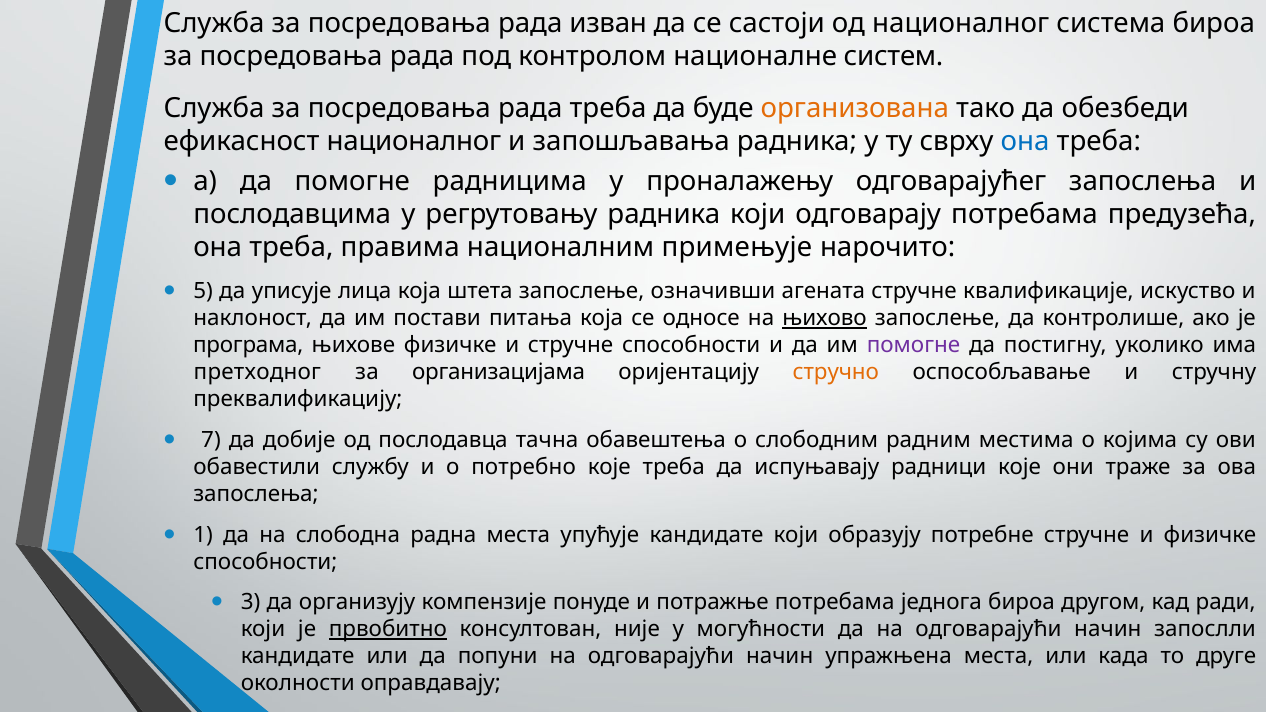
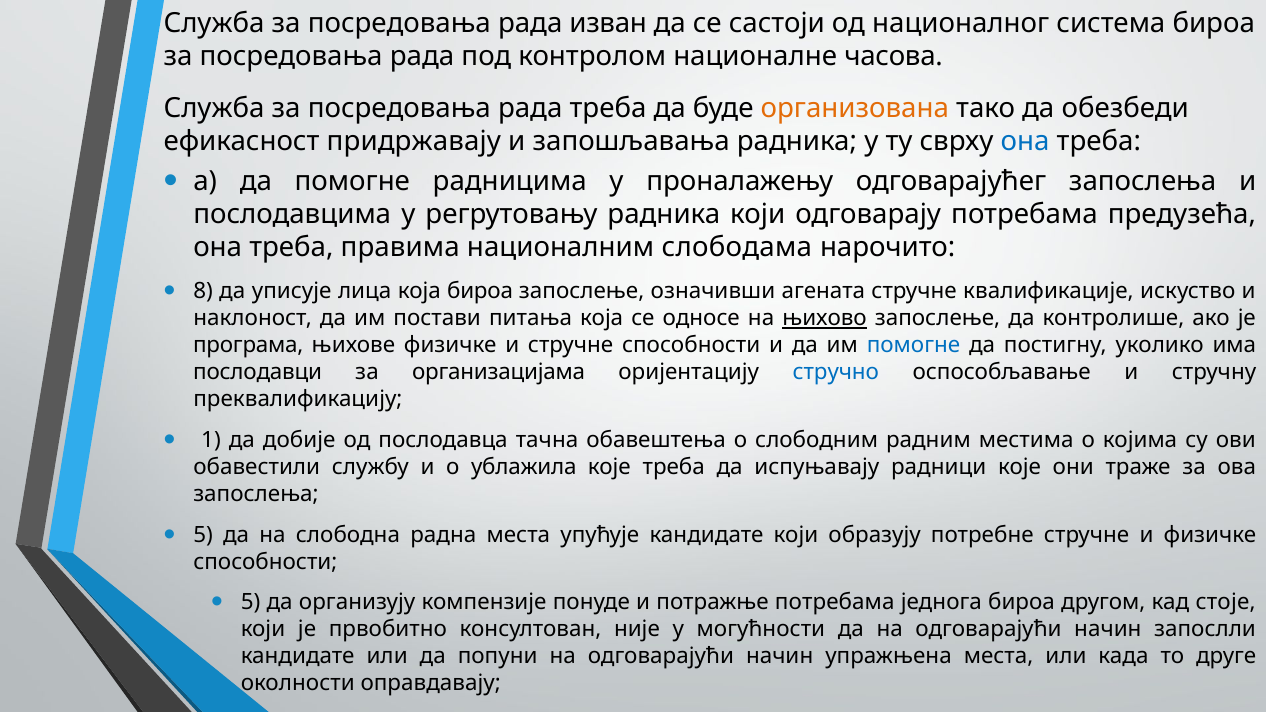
систем: систем -> часова (894, 57)
ефикасност националног: националног -> придржавају (414, 142)
примењује: примењује -> слободама (737, 248)
5: 5 -> 8 (203, 292)
која штета: штета -> бироа (480, 292)
помогне colour: purple -> blue (914, 345)
претходног: претходног -> послодавци (258, 372)
стручно colour: orange -> blue (836, 372)
7: 7 -> 1 (211, 440)
потребно: потребно -> ублажила (524, 467)
1: 1 -> 5 (203, 535)
3: 3 -> 5 (251, 602)
ради: ради -> стоје (1226, 602)
првобитно underline: present -> none (388, 629)
